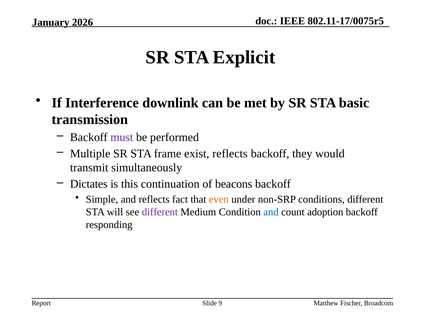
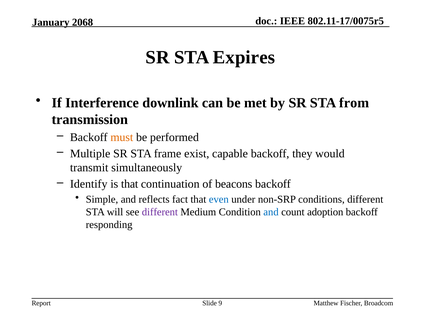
2026: 2026 -> 2068 (83, 22)
Explicit: Explicit -> Expires (244, 57)
basic: basic -> from (354, 103)
must colour: purple -> orange (122, 137)
exist reflects: reflects -> capable (230, 154)
Dictates: Dictates -> Identify (89, 184)
is this: this -> that (130, 184)
even colour: orange -> blue (219, 199)
